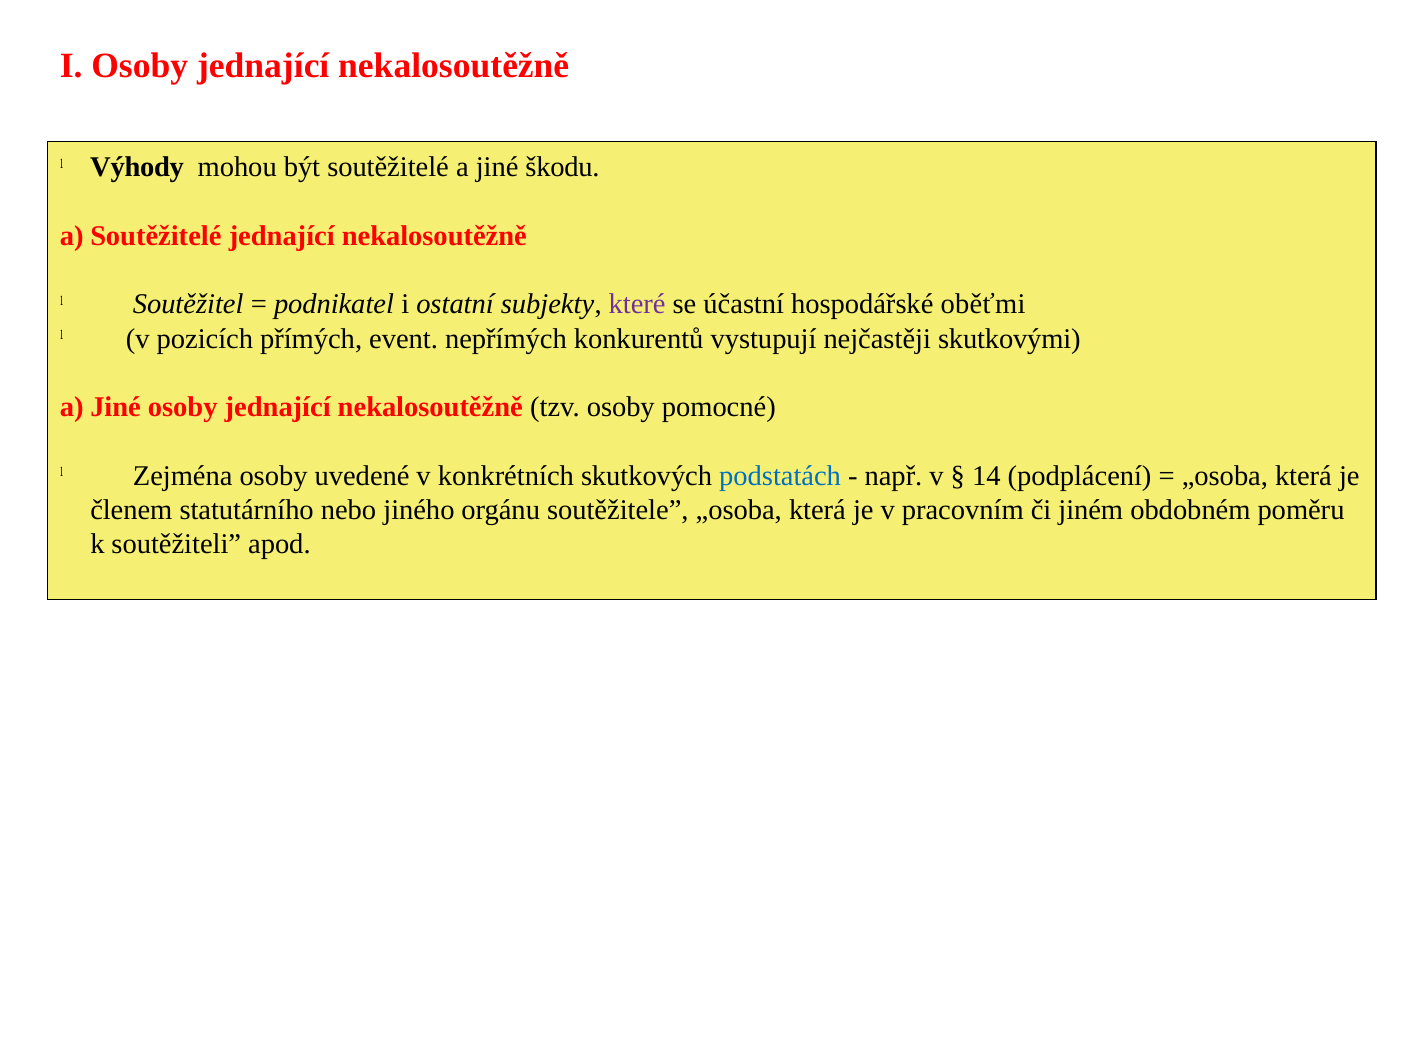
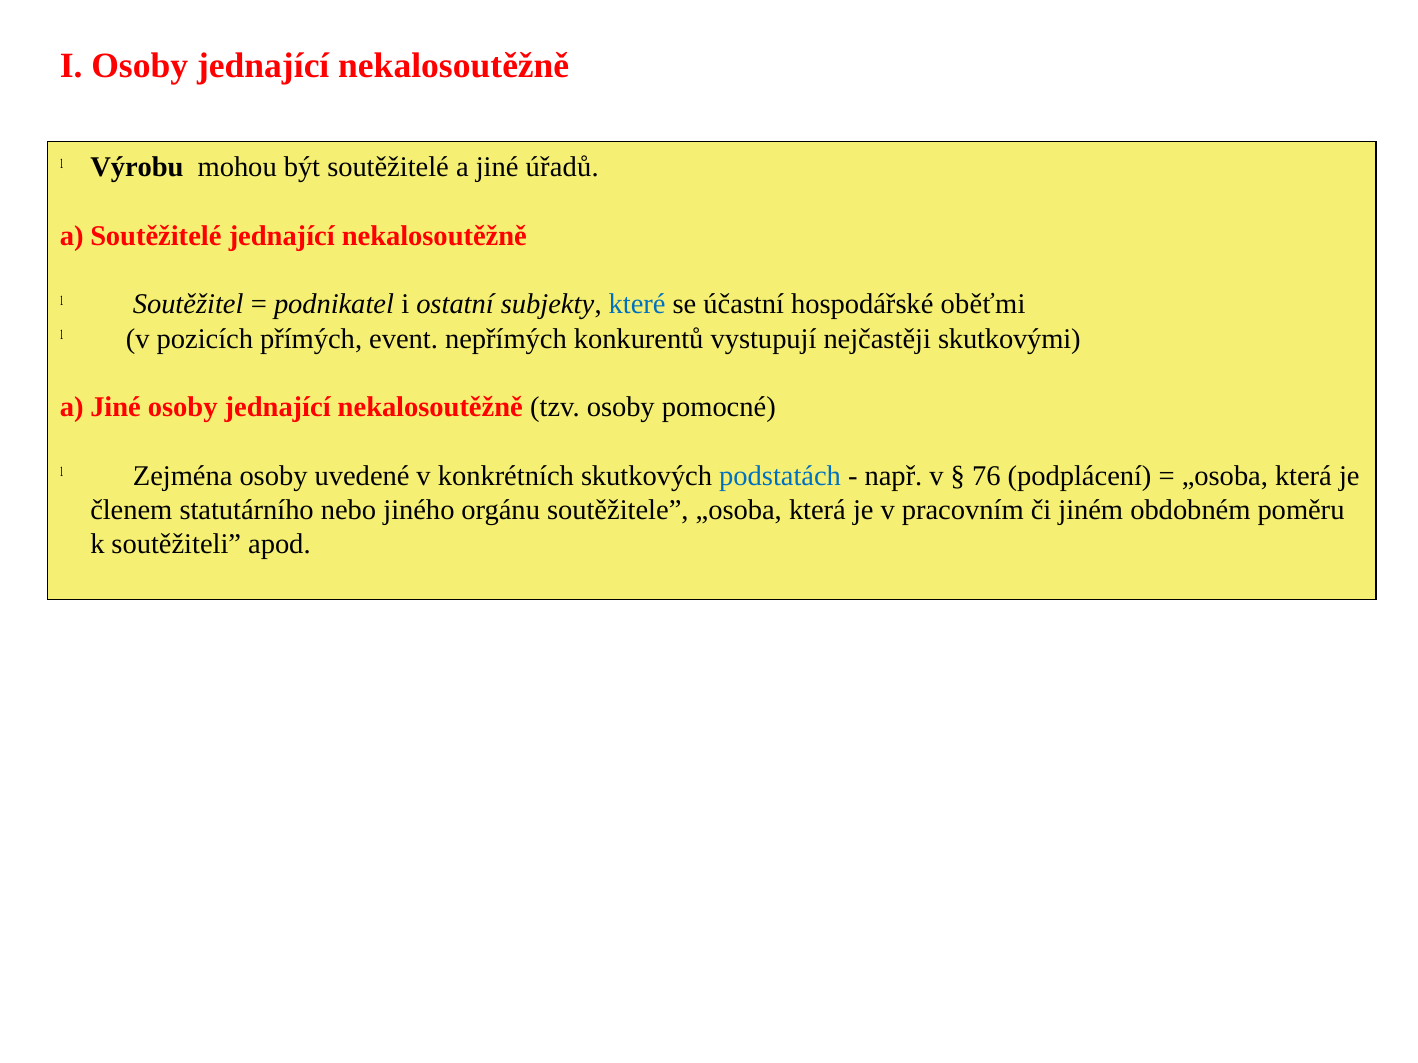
Výhody: Výhody -> Výrobu (137, 167)
škodu: škodu -> úřadů (562, 167)
které colour: purple -> blue (637, 305)
14: 14 -> 76 (986, 476)
